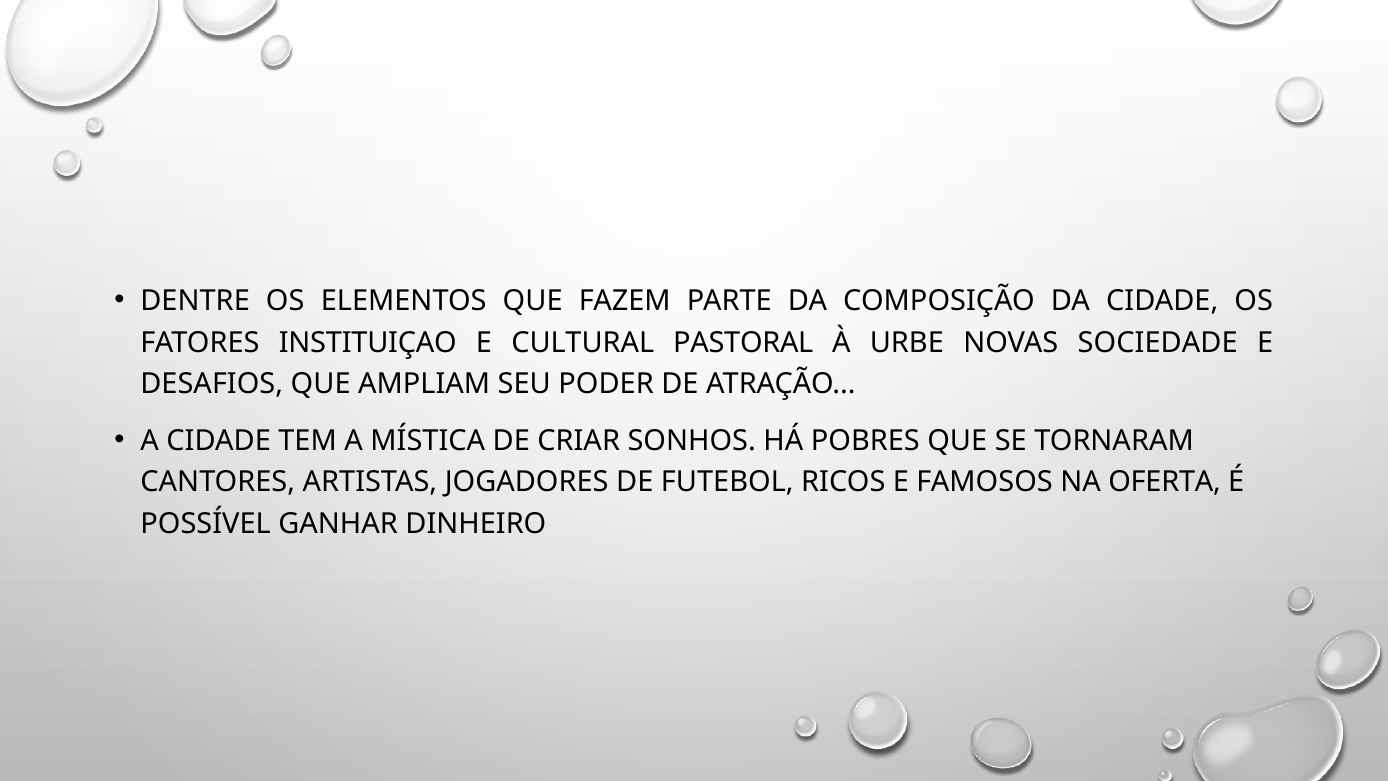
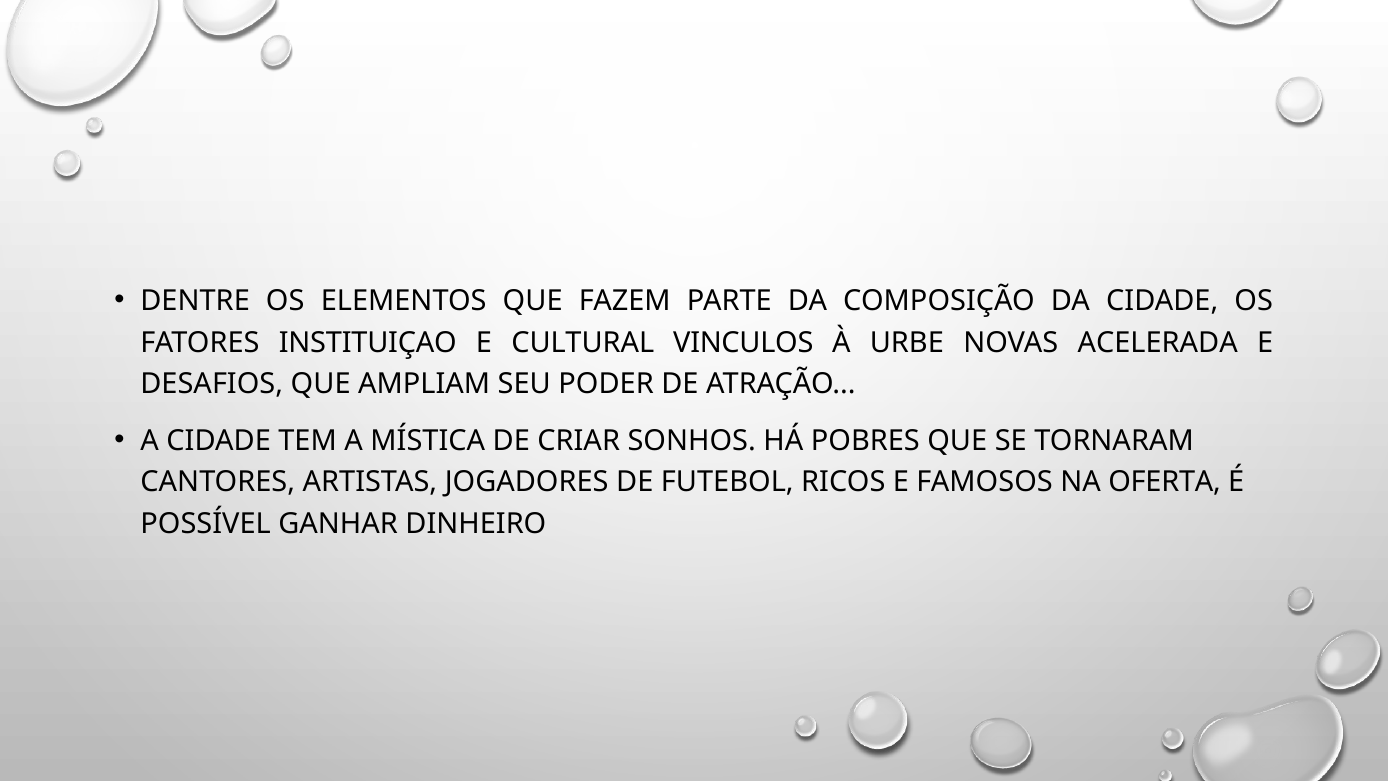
PASTORAL: PASTORAL -> VINCULOS (743, 343)
SOCIEDADE: SOCIEDADE -> ACELERADA (1158, 343)
